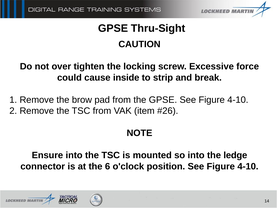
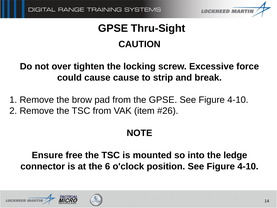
cause inside: inside -> cause (126, 78)
Ensure into: into -> free (74, 155)
